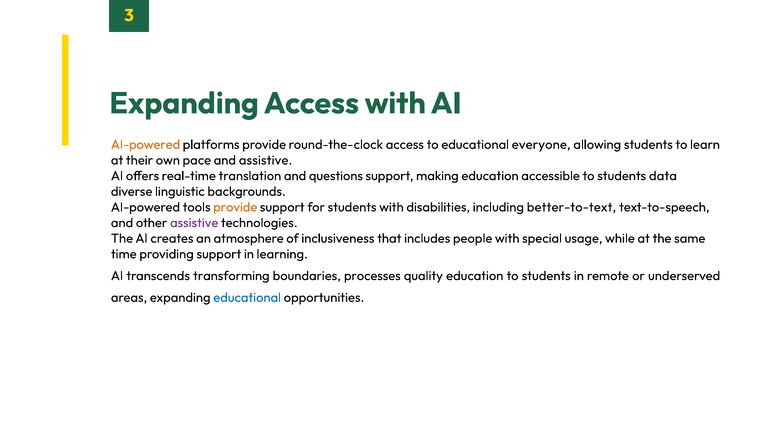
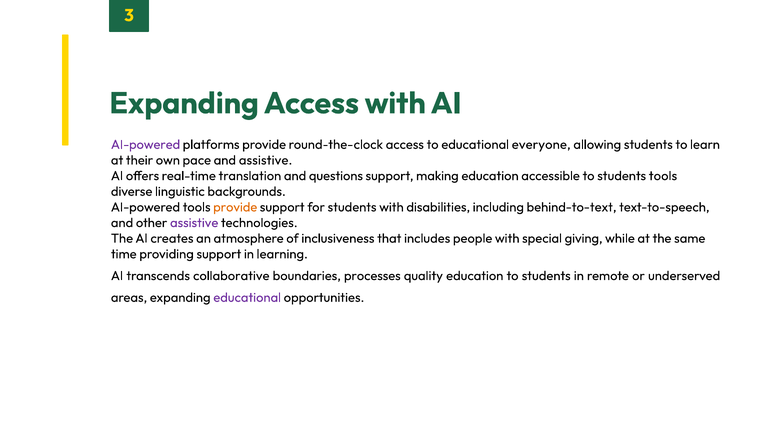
AI-powered colour: orange -> purple (146, 145)
students data: data -> tools (663, 176)
better-to-text: better-to-text -> behind-to-text (572, 207)
usage: usage -> giving (584, 238)
transforming: transforming -> collaborative (231, 276)
educational colour: blue -> purple (247, 297)
